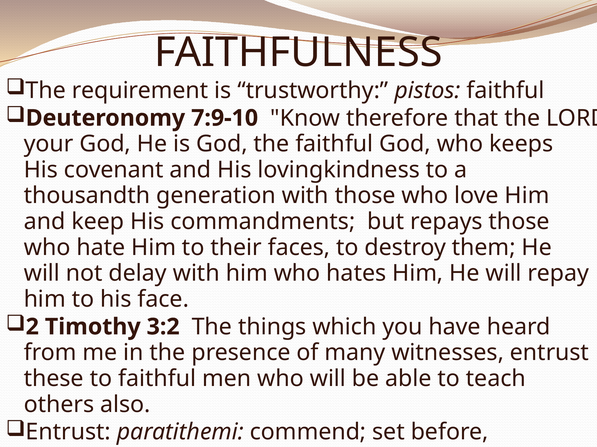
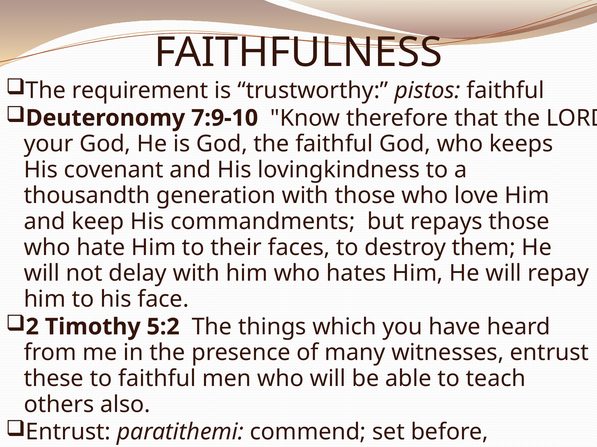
3:2: 3:2 -> 5:2 (163, 327)
